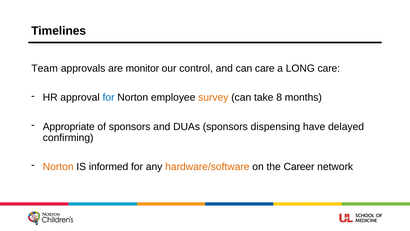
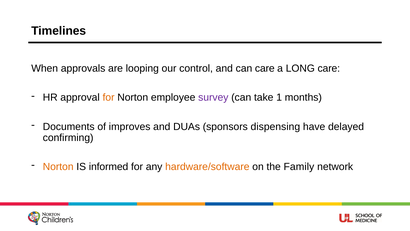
Team: Team -> When (45, 68)
monitor: monitor -> looping (142, 68)
for colour: blue -> orange (109, 97)
survey colour: orange -> purple (213, 97)
8: 8 -> 1 (279, 97)
Appropriate: Appropriate -> Documents (69, 126)
of sponsors: sponsors -> improves (130, 126)
Career: Career -> Family (299, 166)
